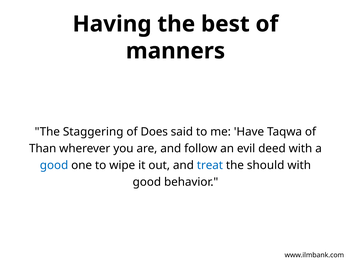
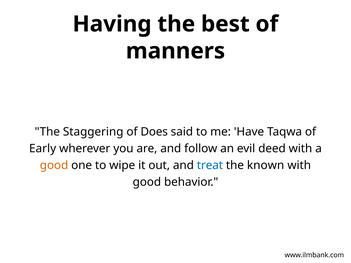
Than: Than -> Early (43, 149)
good colour: blue -> orange (54, 165)
should: should -> known (266, 165)
